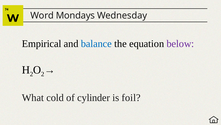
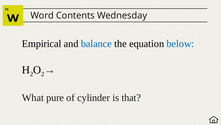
Mondays: Mondays -> Contents (75, 15)
below colour: purple -> blue (180, 43)
cold: cold -> pure (55, 97)
foil: foil -> that (131, 97)
